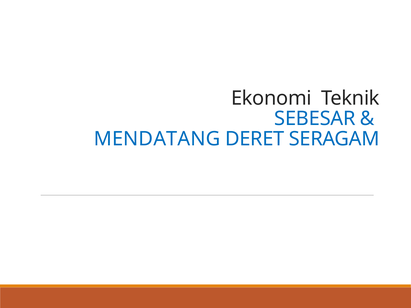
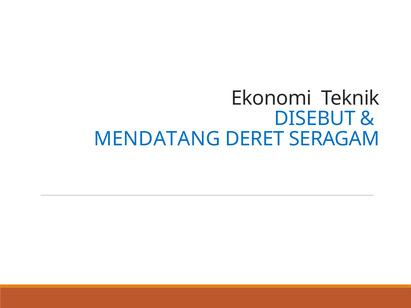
SEBESAR: SEBESAR -> DISEBUT (315, 119)
